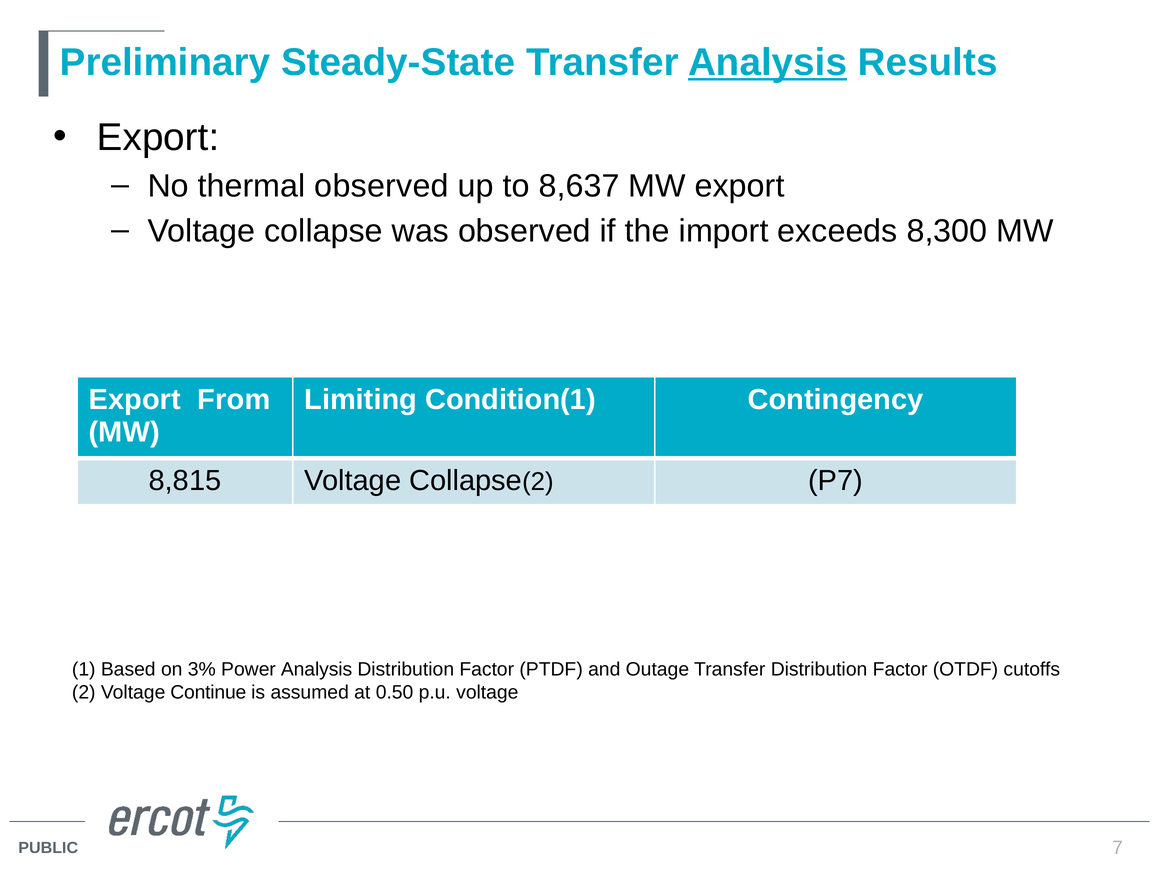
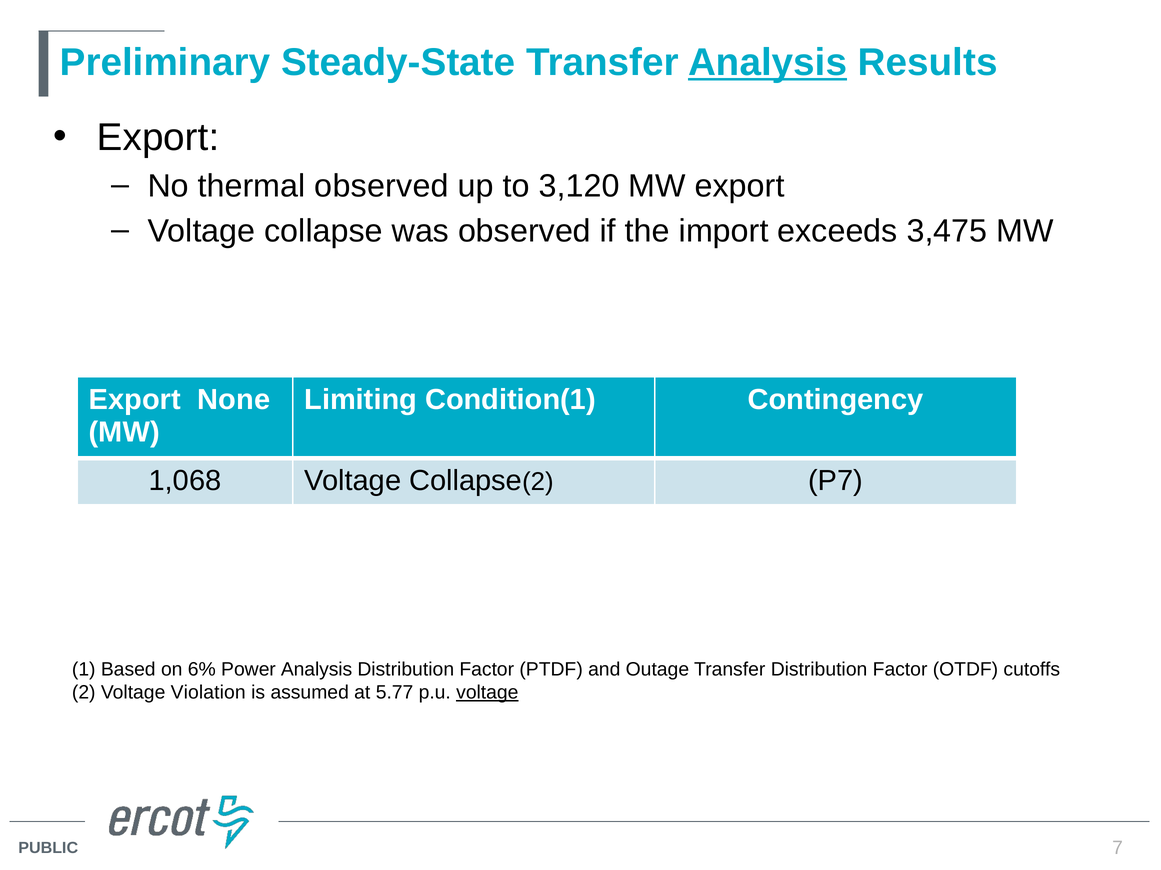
8,637: 8,637 -> 3,120 (579, 186)
8,300: 8,300 -> 3,475 (947, 231)
From: From -> None (234, 400)
8,815: 8,815 -> 1,068 (185, 481)
3%: 3% -> 6% (202, 670)
Continue: Continue -> Violation (208, 693)
0.50: 0.50 -> 5.77 (395, 693)
voltage underline: none -> present (487, 693)
